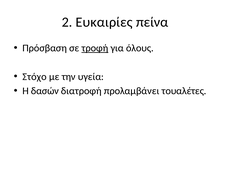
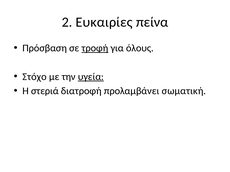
υγεία underline: none -> present (91, 77)
δασών: δασών -> στεριά (45, 91)
τουαλέτες: τουαλέτες -> σωματική (184, 91)
